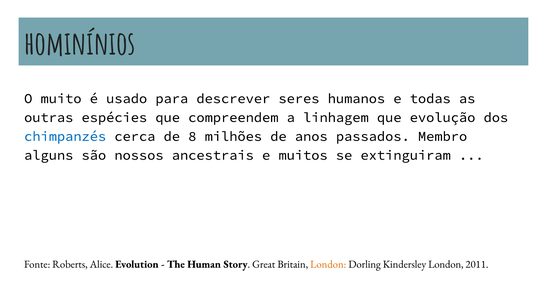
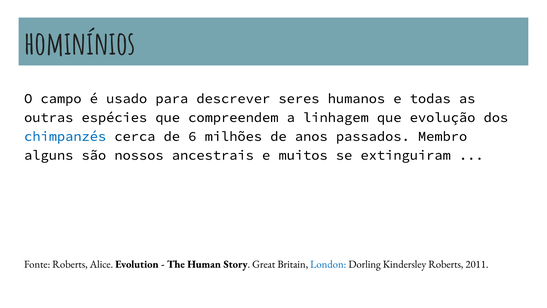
muito: muito -> campo (61, 98)
8: 8 -> 6 (192, 136)
London colour: orange -> blue (328, 264)
Kindersley London: London -> Roberts (446, 264)
